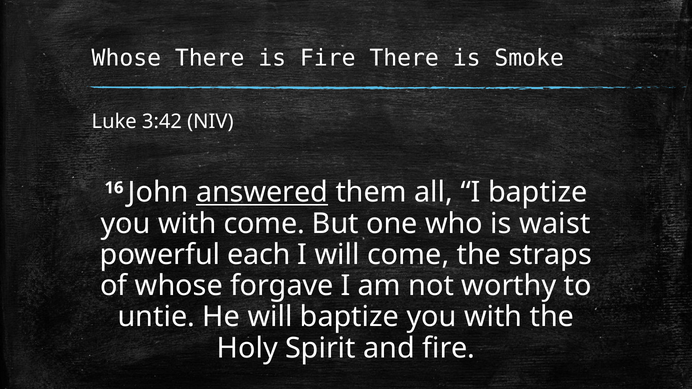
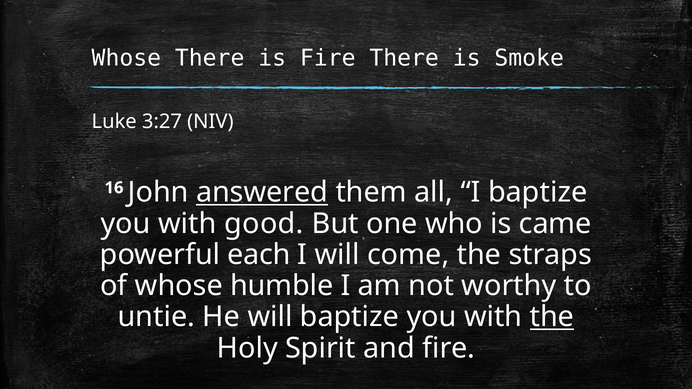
3:42: 3:42 -> 3:27 (162, 122)
with come: come -> good (264, 224)
waist: waist -> came (555, 224)
forgave: forgave -> humble (282, 286)
the underline: none -> present (552, 317)
